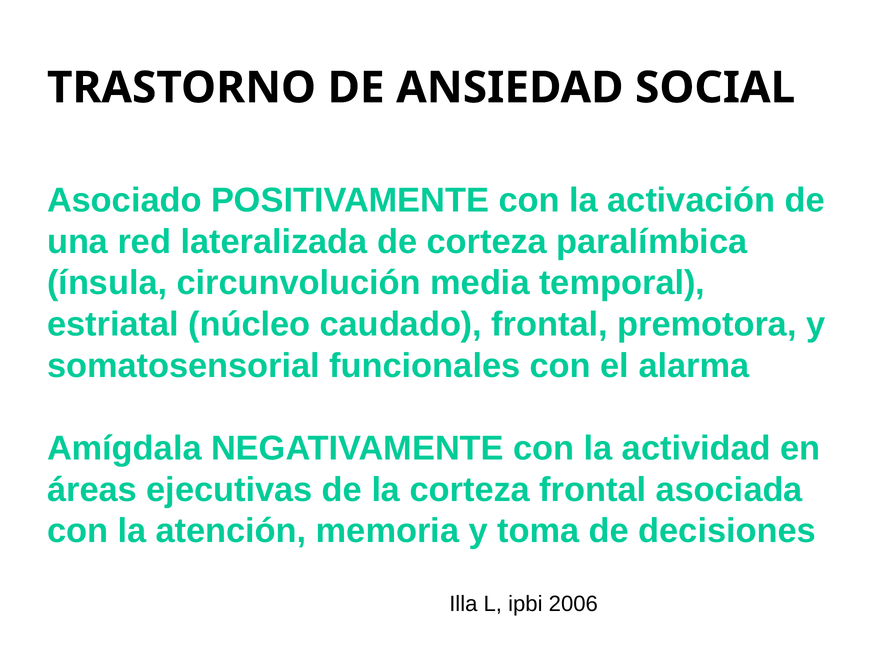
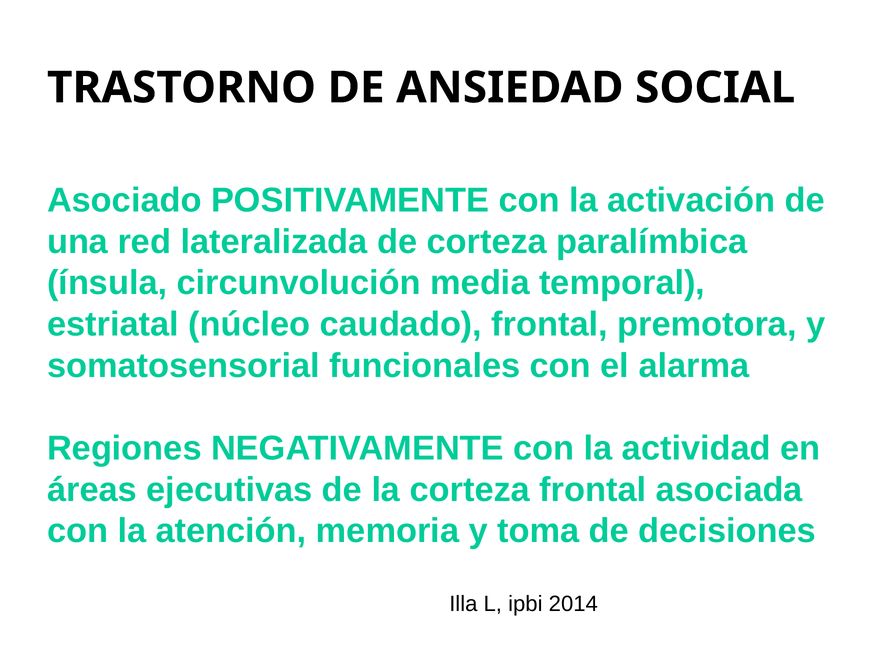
Amígdala: Amígdala -> Regiones (124, 448)
2006: 2006 -> 2014 (573, 604)
